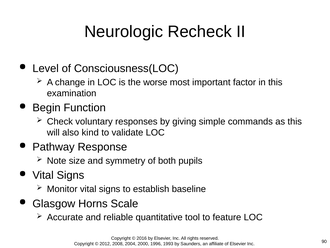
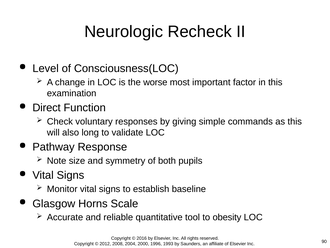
Begin: Begin -> Direct (47, 108)
kind: kind -> long (90, 132)
feature: feature -> obesity (227, 217)
